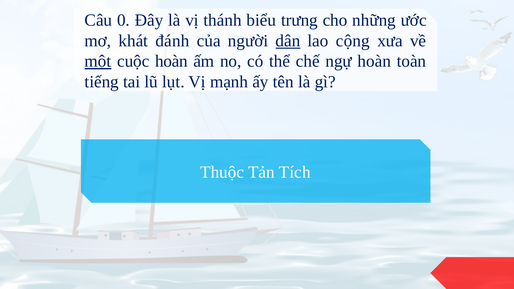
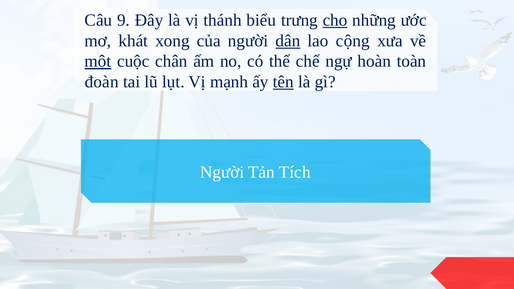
0: 0 -> 9 (123, 20)
cho underline: none -> present (335, 20)
đánh: đánh -> xong (173, 41)
cuộc hoàn: hoàn -> chân (171, 61)
tiếng: tiếng -> đoàn (102, 82)
tên underline: none -> present (283, 82)
Thuộc: Thuộc -> Người (222, 172)
